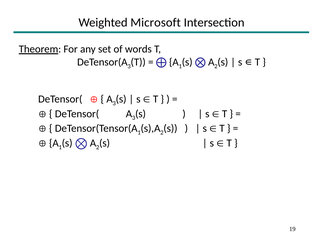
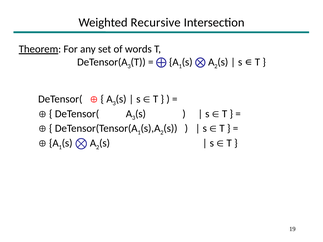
Microsoft: Microsoft -> Recursive (156, 22)
